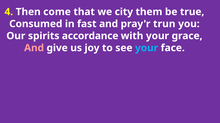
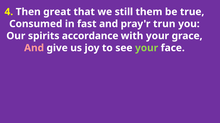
come: come -> great (57, 12)
city: city -> still (124, 12)
your colour: light blue -> light green (147, 48)
